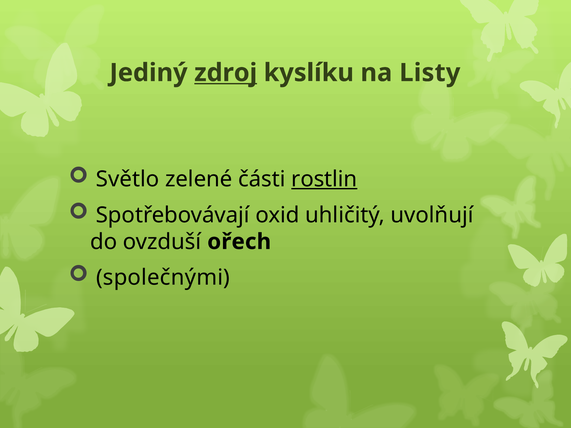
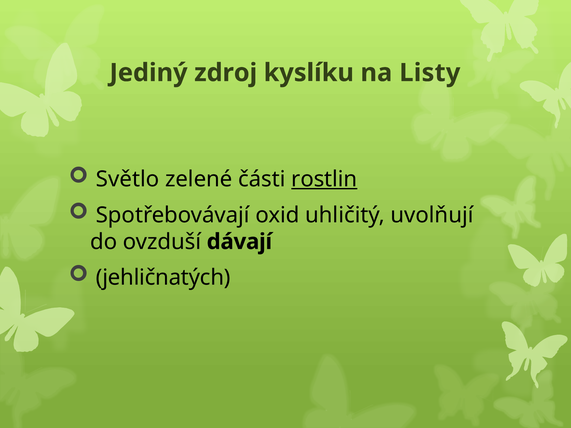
zdroj underline: present -> none (226, 73)
ořech: ořech -> dávají (239, 242)
společnými: společnými -> jehličnatých (163, 278)
